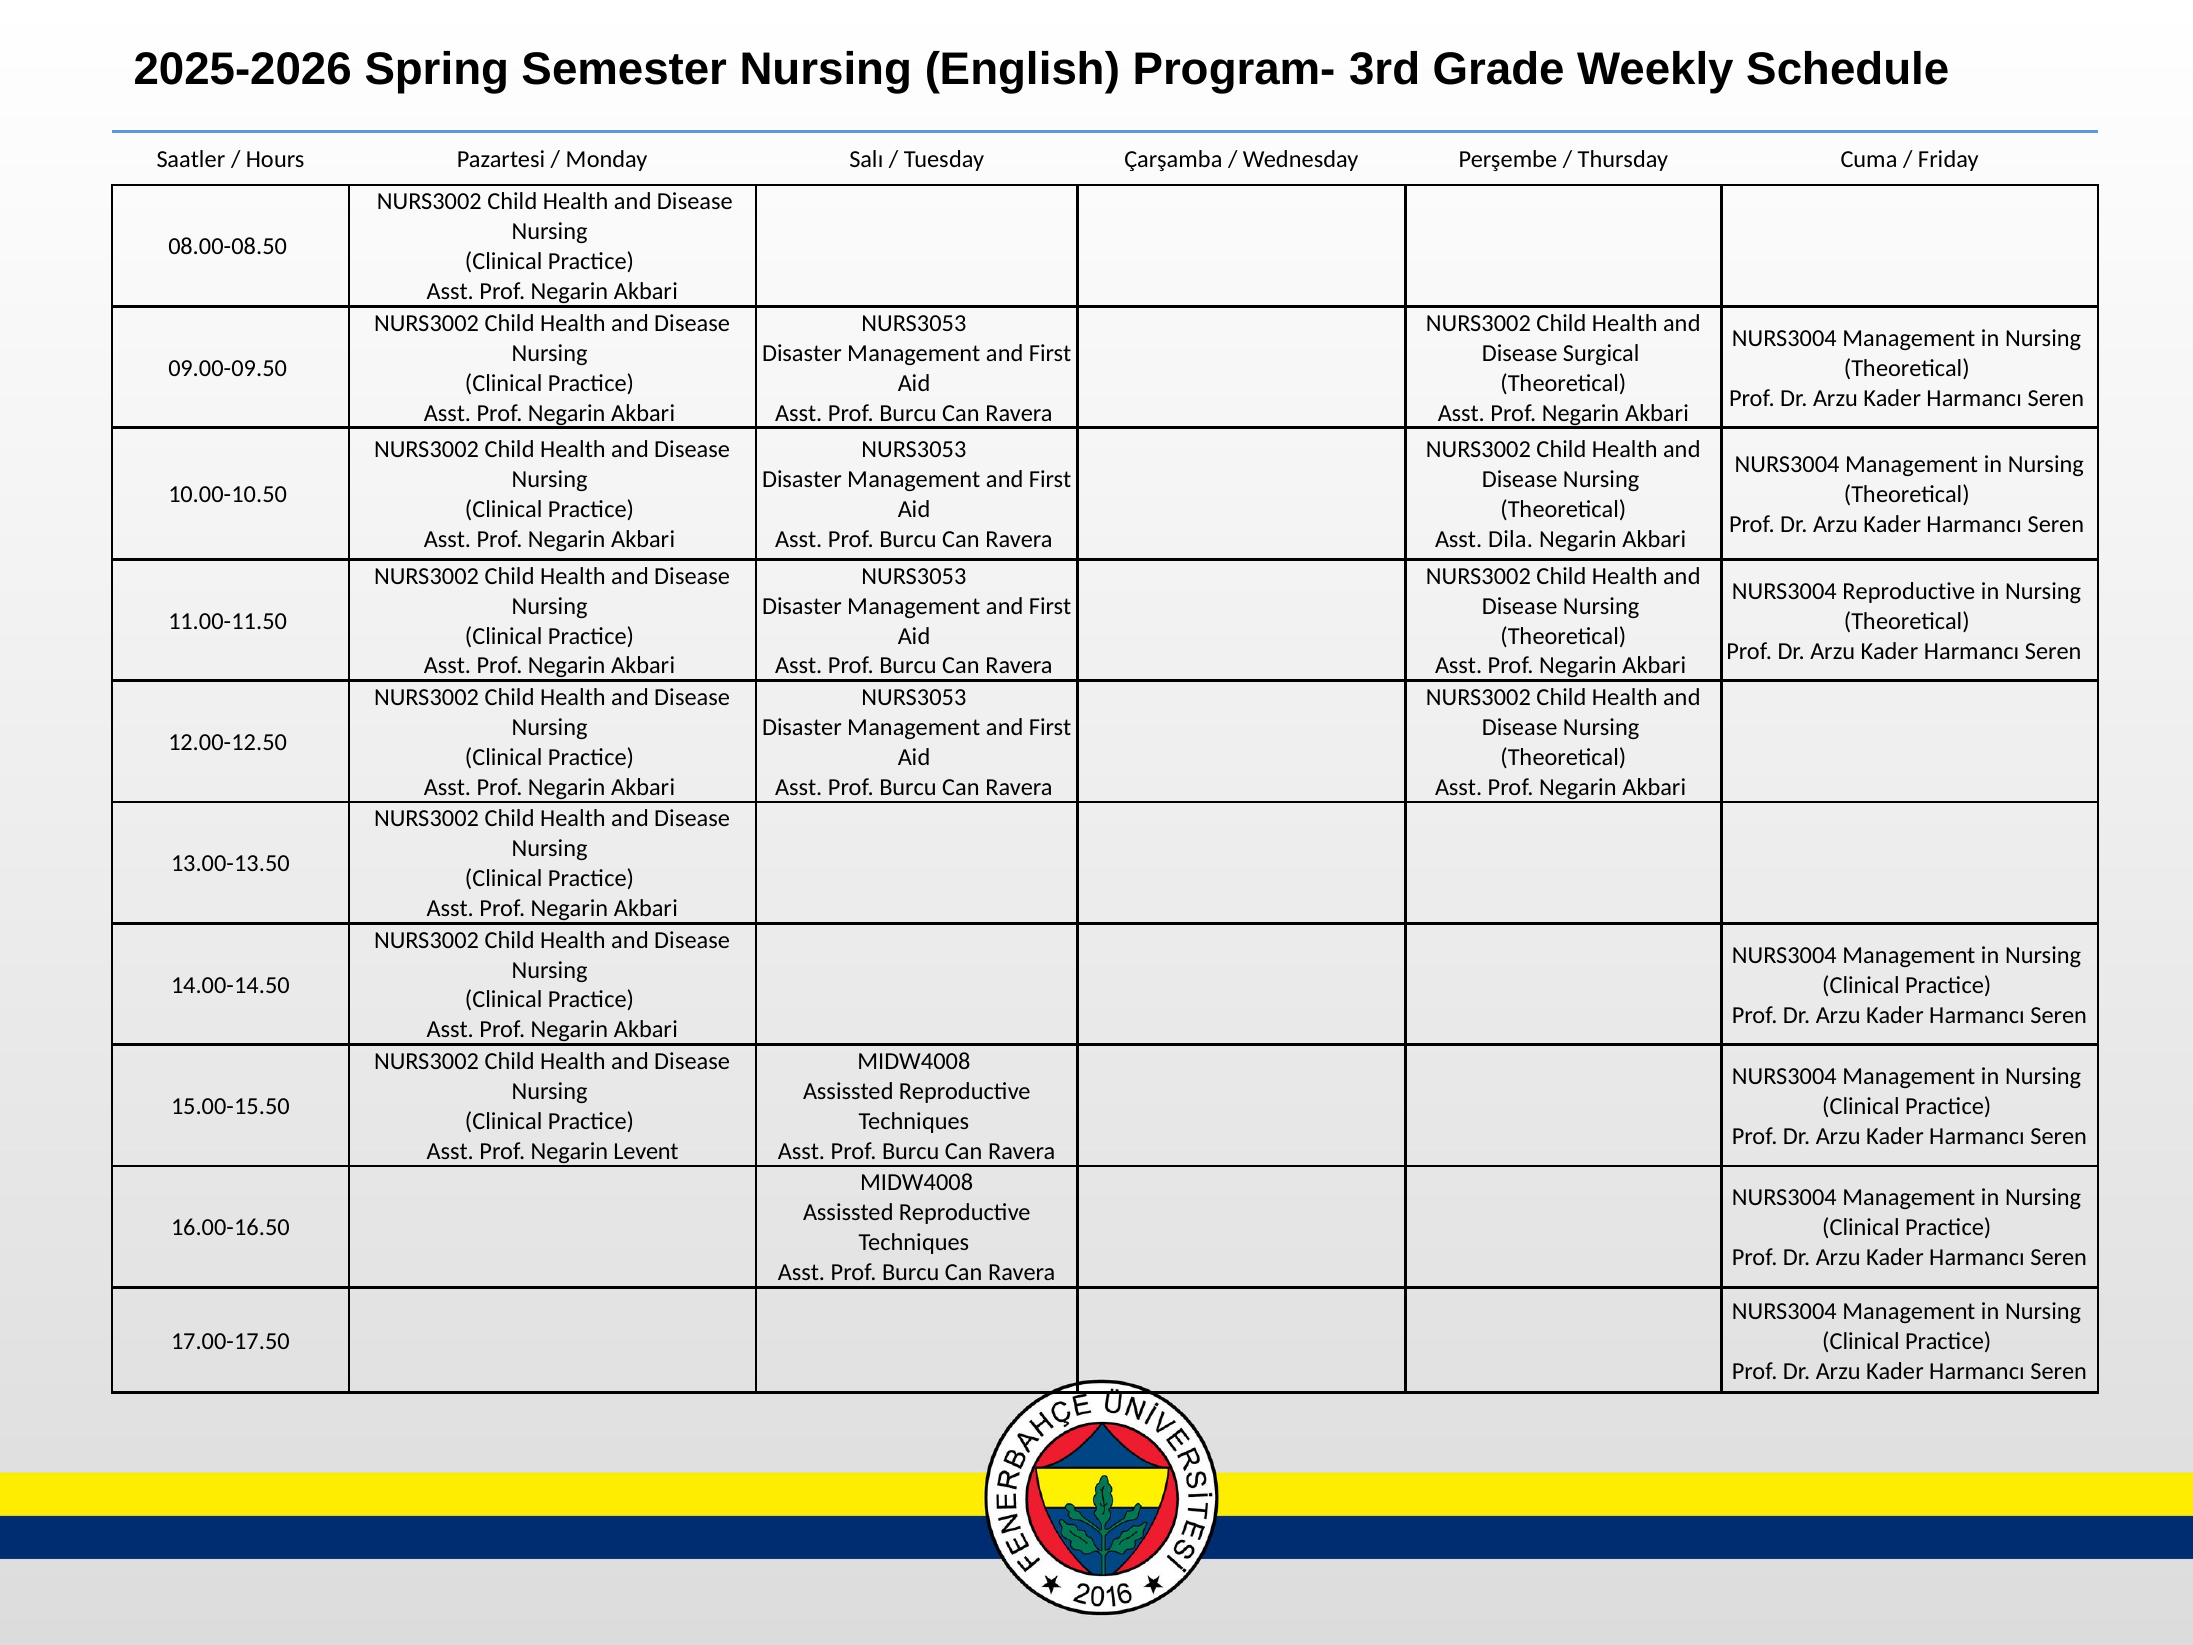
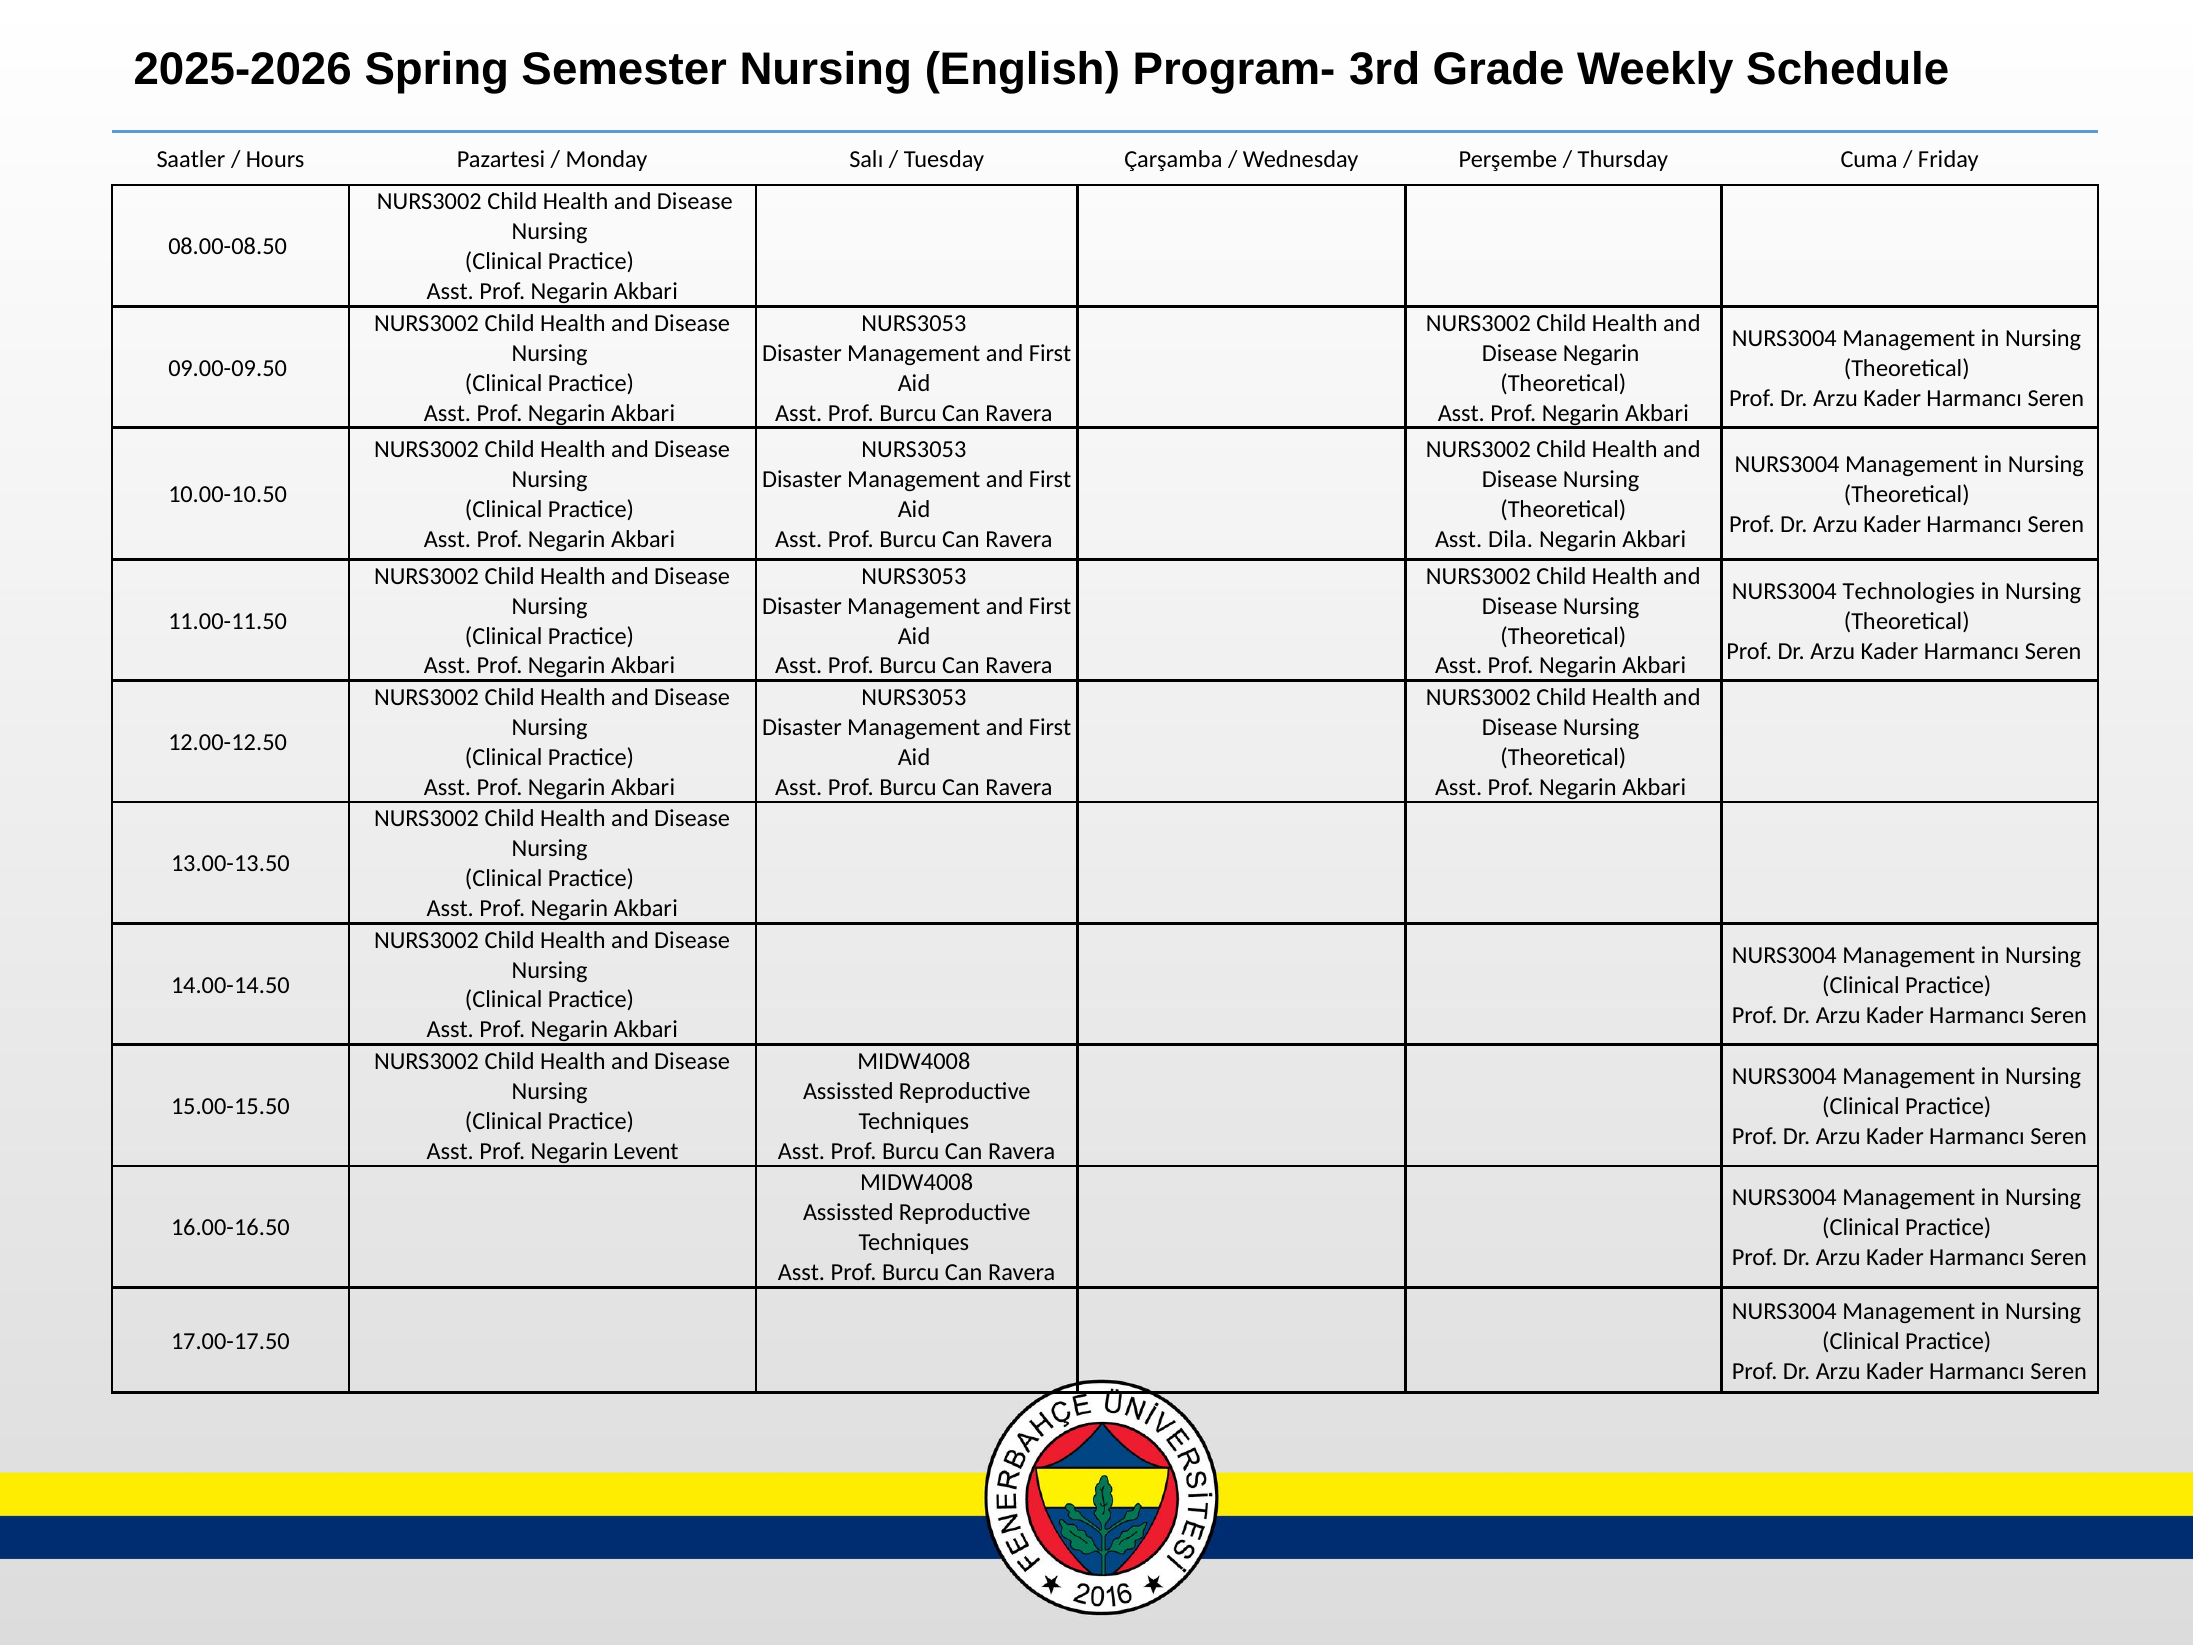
Disease Surgical: Surgical -> Negarin (1601, 353)
NURS3004 Reproductive: Reproductive -> Technologies (1909, 591)
